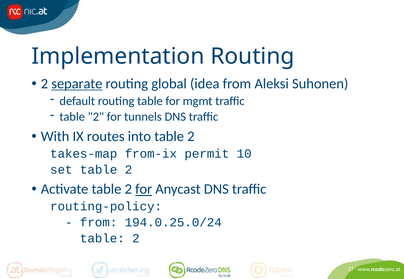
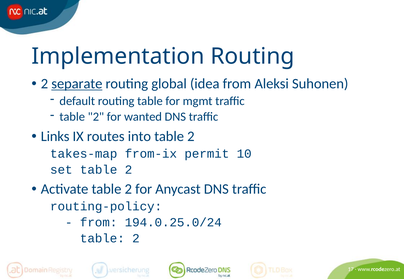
tunnels: tunnels -> wanted (143, 117)
With: With -> Links (55, 137)
for underline: present -> none (144, 190)
